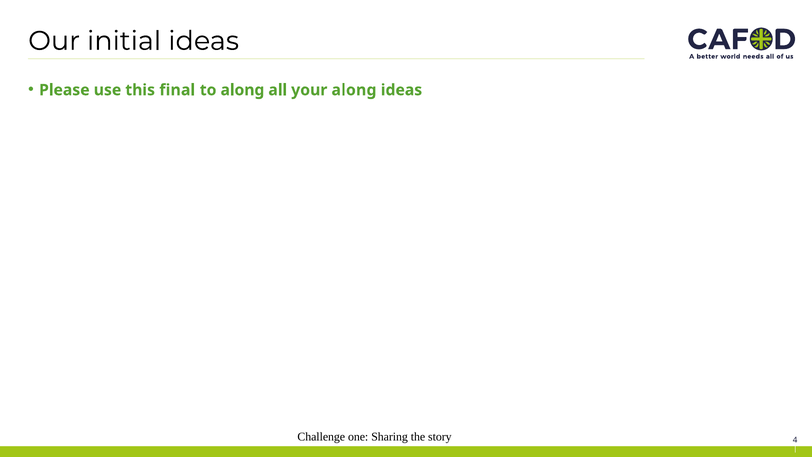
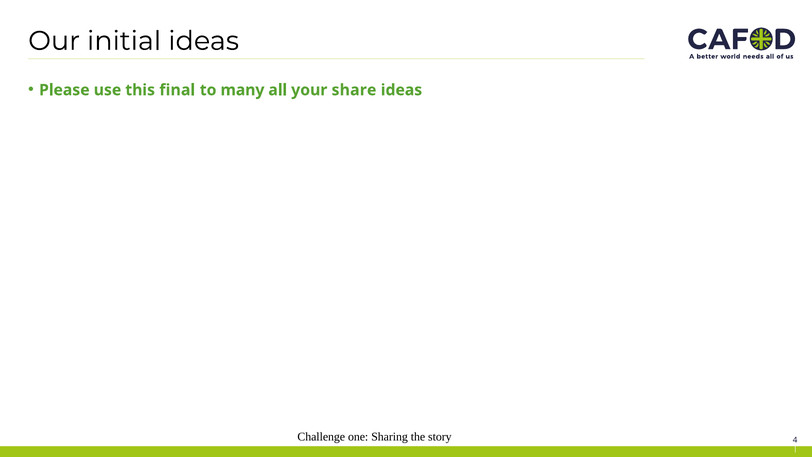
to along: along -> many (242, 90)
your along: along -> share (354, 90)
